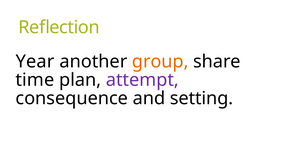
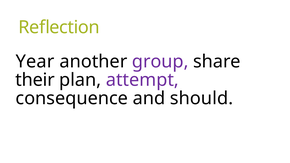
group colour: orange -> purple (160, 61)
time: time -> their (35, 80)
setting: setting -> should (201, 98)
